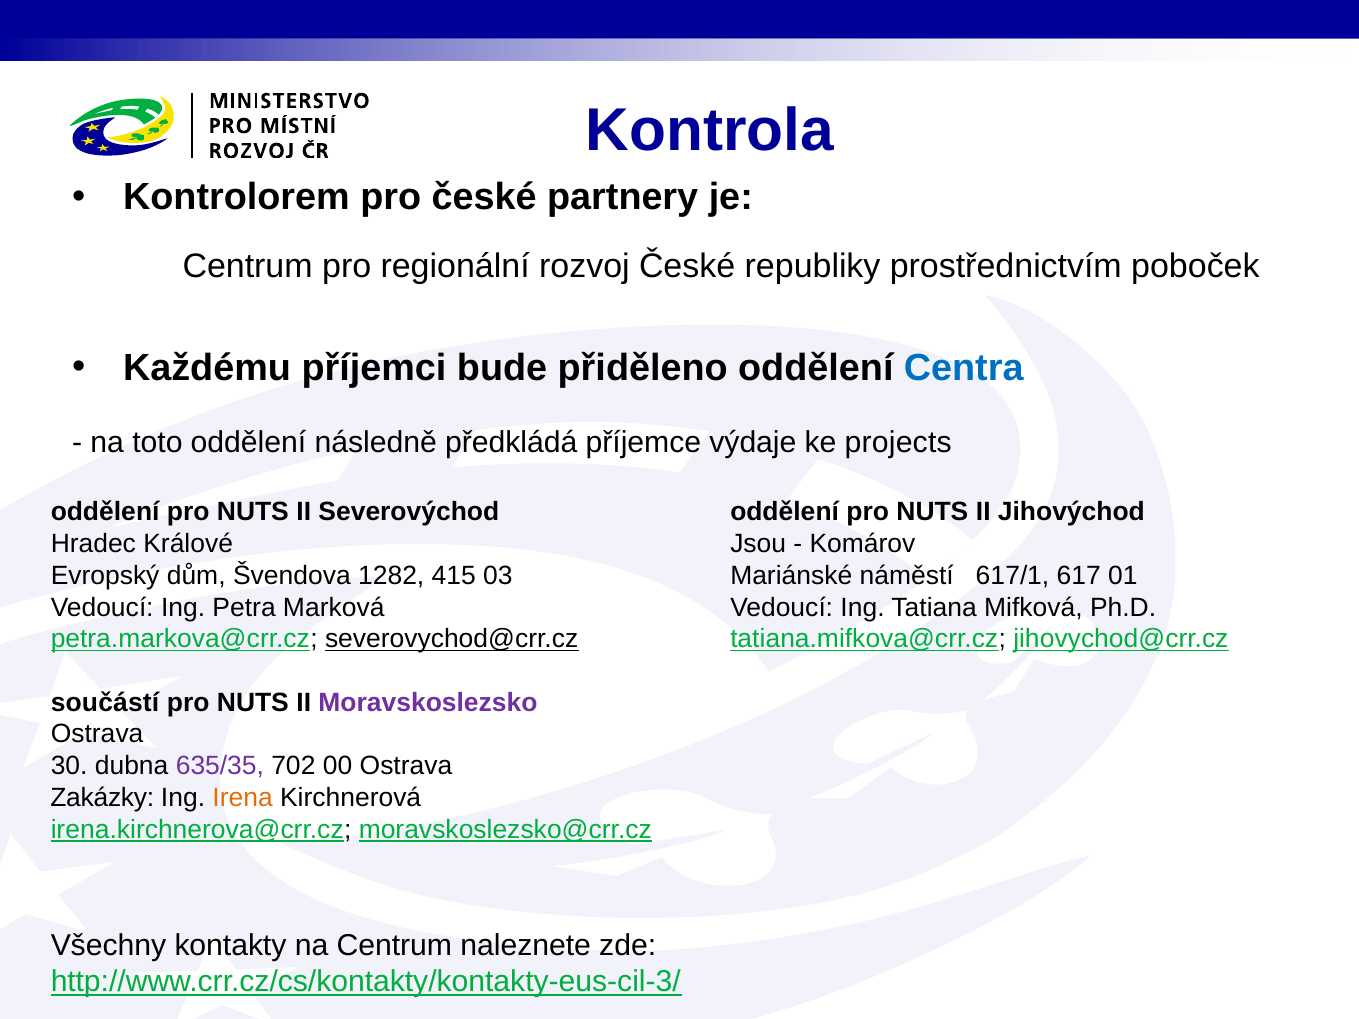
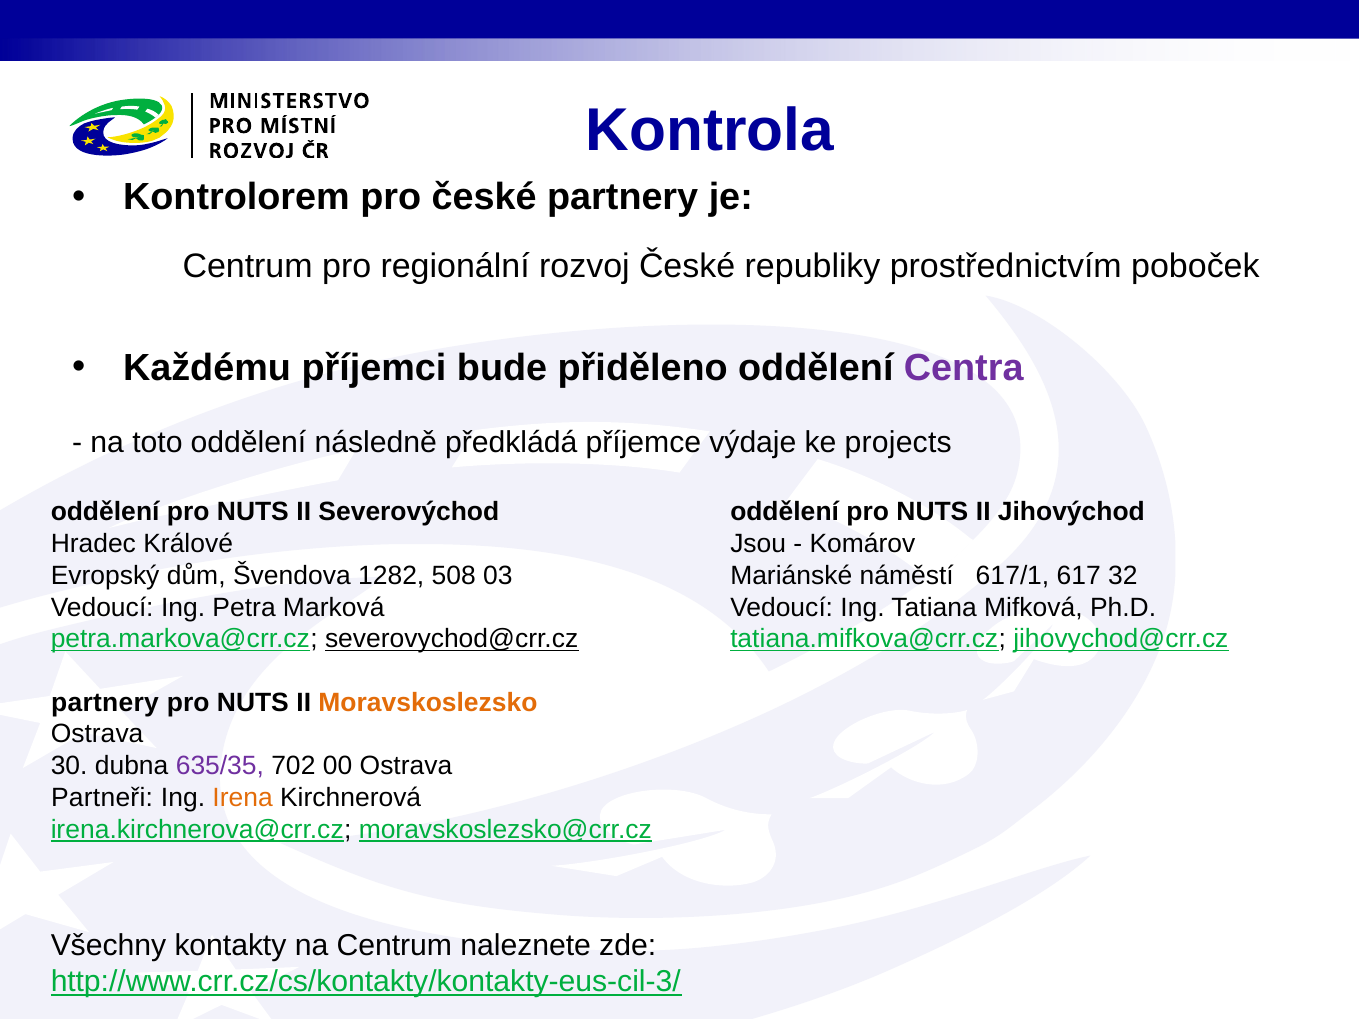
Centra colour: blue -> purple (964, 368)
415: 415 -> 508 (454, 576)
01: 01 -> 32 (1123, 576)
součástí: součástí -> partnery (105, 703)
Moravskoslezsko colour: purple -> orange (428, 703)
Zakázky: Zakázky -> Partneři (102, 798)
